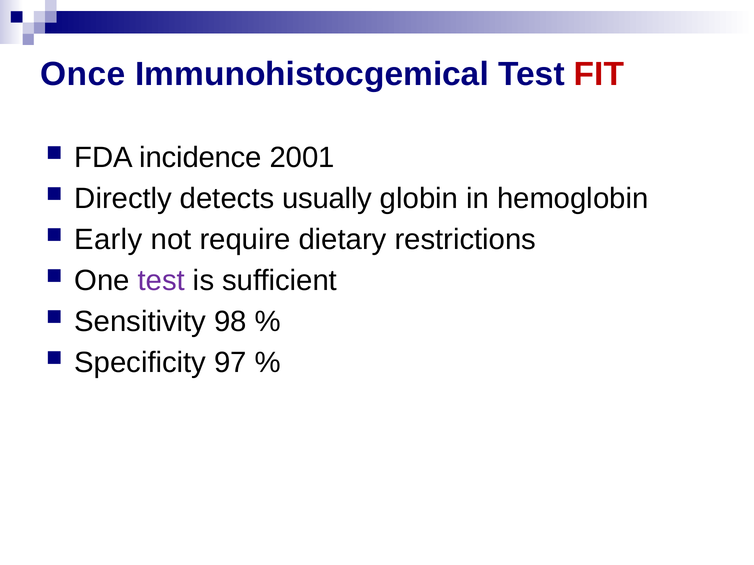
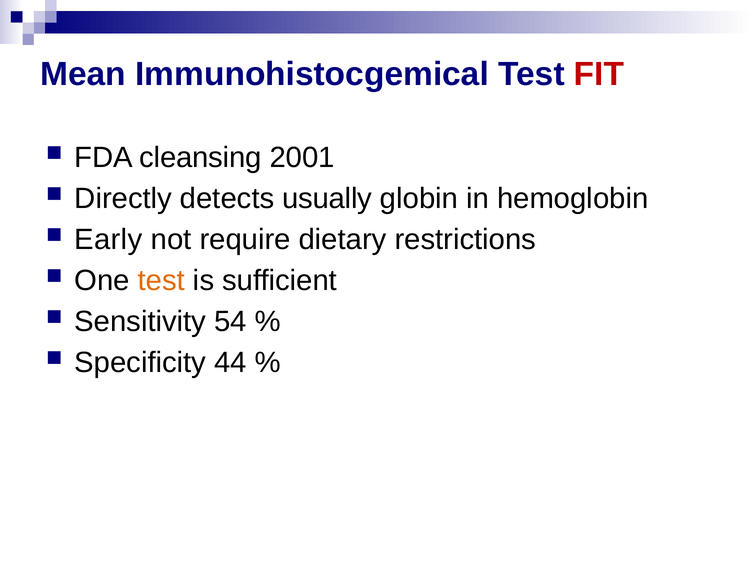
Once: Once -> Mean (83, 74)
incidence: incidence -> cleansing (200, 158)
test colour: purple -> orange (161, 281)
98: 98 -> 54 (230, 322)
97: 97 -> 44 (230, 363)
